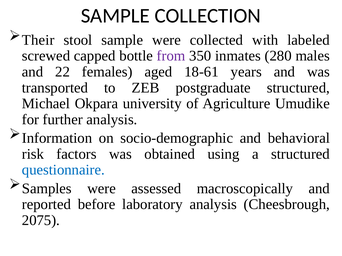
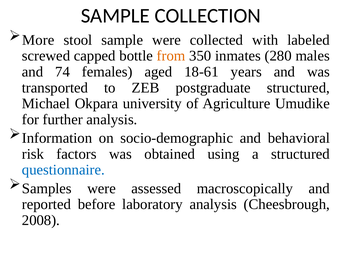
Their: Their -> More (38, 40)
from colour: purple -> orange (171, 56)
22: 22 -> 74 (63, 72)
2075: 2075 -> 2008 (41, 221)
